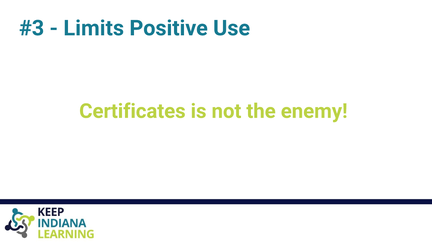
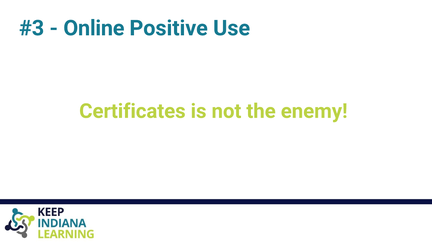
Limits: Limits -> Online (94, 28)
